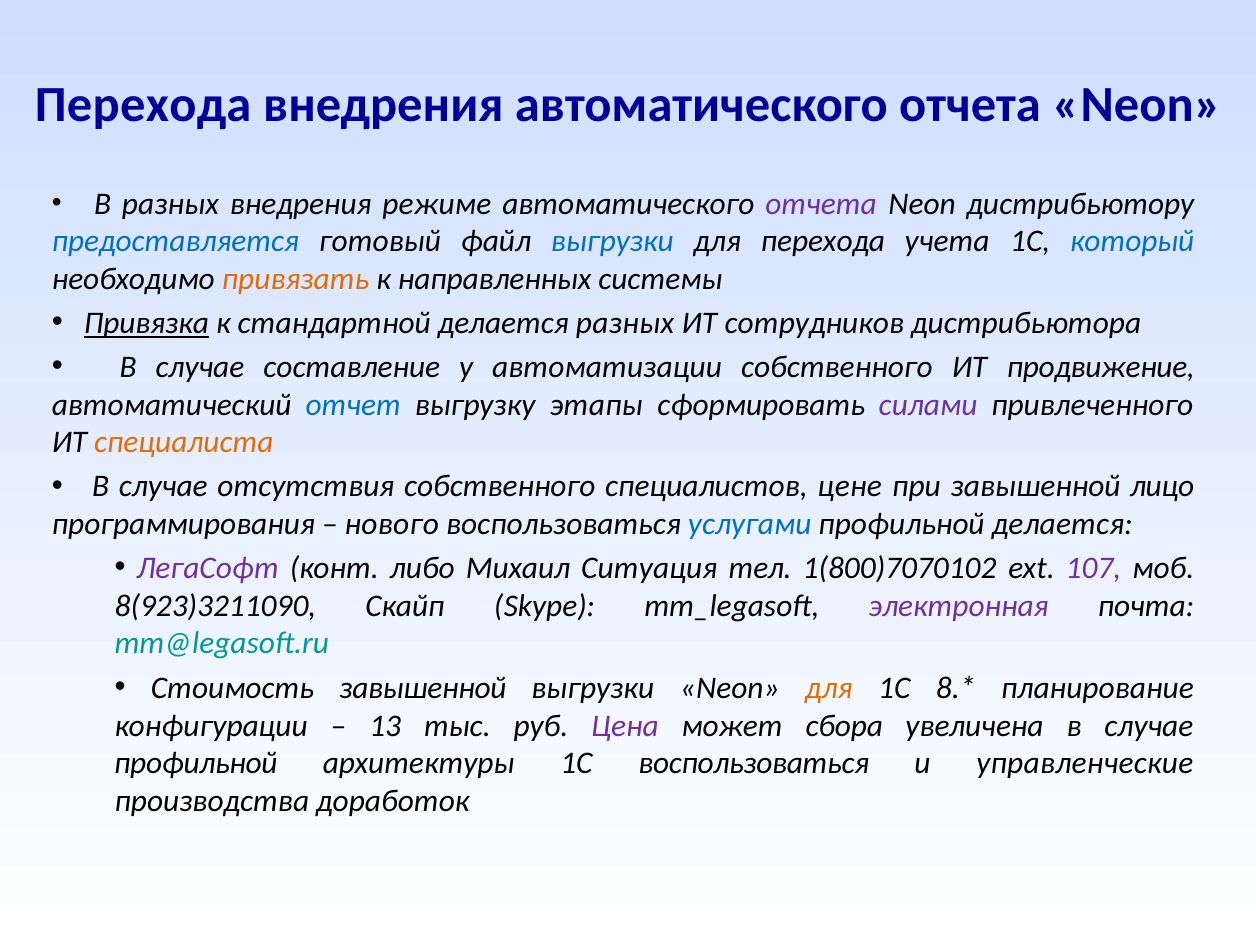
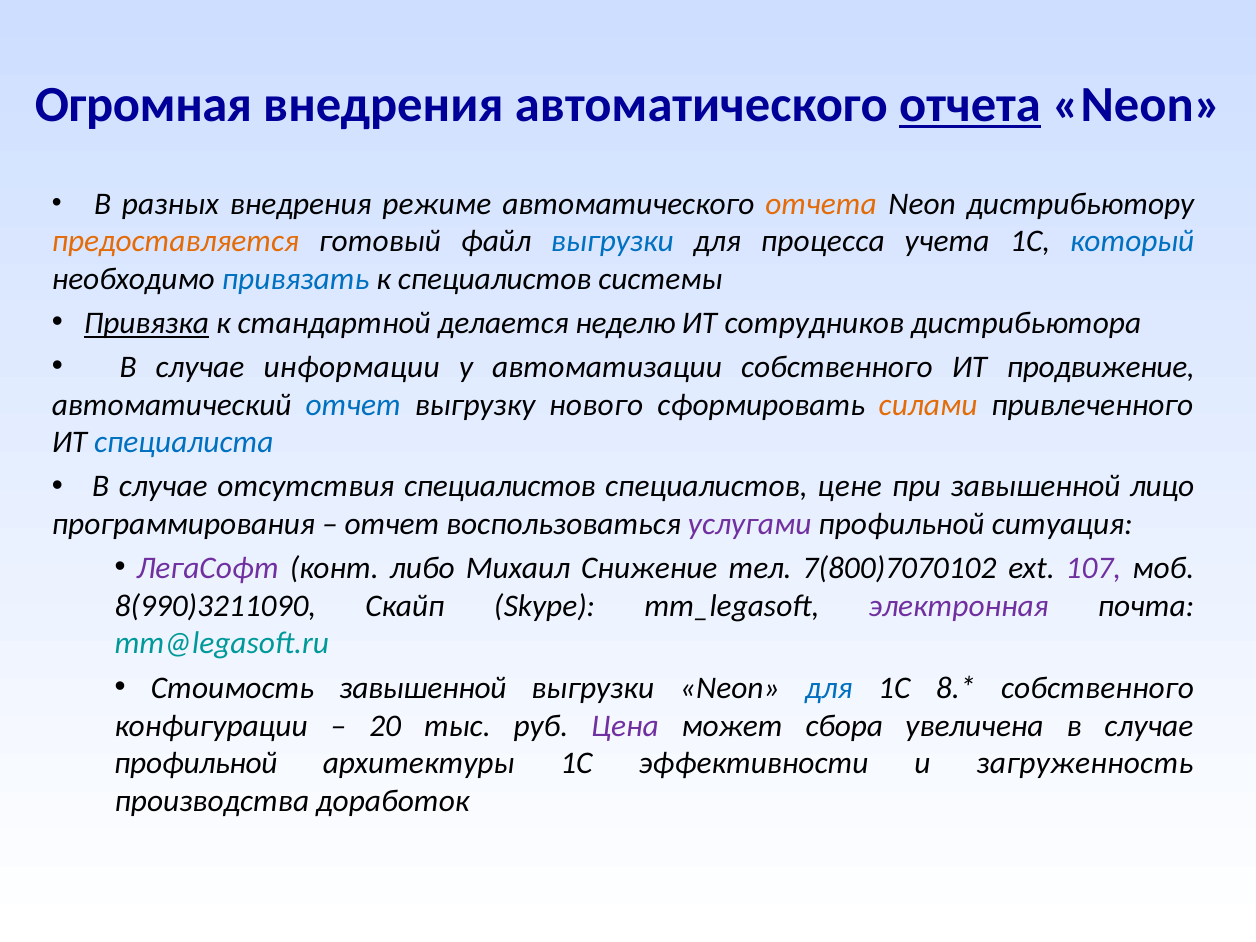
Перехода: Перехода -> Огромная (143, 104)
отчета underline: none -> present (970, 104)
отчета colour: purple -> orange (821, 204)
предоставляется colour: blue -> orange (175, 242)
для перехода: перехода -> процесса (823, 242)
привязать colour: orange -> blue (296, 279)
к направленных: направленных -> специалистов (495, 279)
делается разных: разных -> неделю (625, 323)
составление: составление -> информации (352, 367)
этапы: этапы -> нового (596, 405)
силами colour: purple -> orange (928, 405)
специалиста colour: orange -> blue (184, 443)
отсутствия собственного: собственного -> специалистов (500, 487)
нового: нового -> отчет (392, 524)
услугами colour: blue -> purple (750, 524)
профильной делается: делается -> ситуация (1062, 524)
Ситуация: Ситуация -> Снижение (649, 568)
1(800)7070102: 1(800)7070102 -> 7(800)7070102 (900, 568)
8(923)3211090: 8(923)3211090 -> 8(990)3211090 (215, 606)
для colour: orange -> blue (829, 688)
планирование: планирование -> собственного (1097, 688)
13: 13 -> 20 (385, 726)
1С воспользоваться: воспользоваться -> эффективности (754, 764)
управленческие: управленческие -> загруженность (1085, 764)
